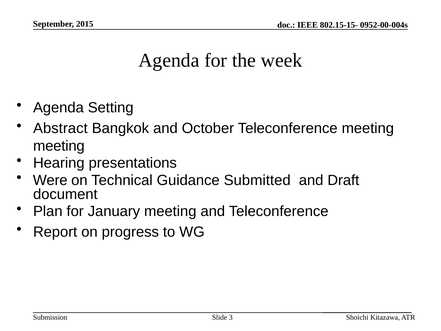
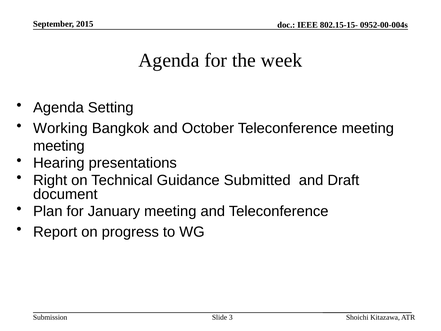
Abstract: Abstract -> Working (60, 128)
Were: Were -> Right (50, 180)
